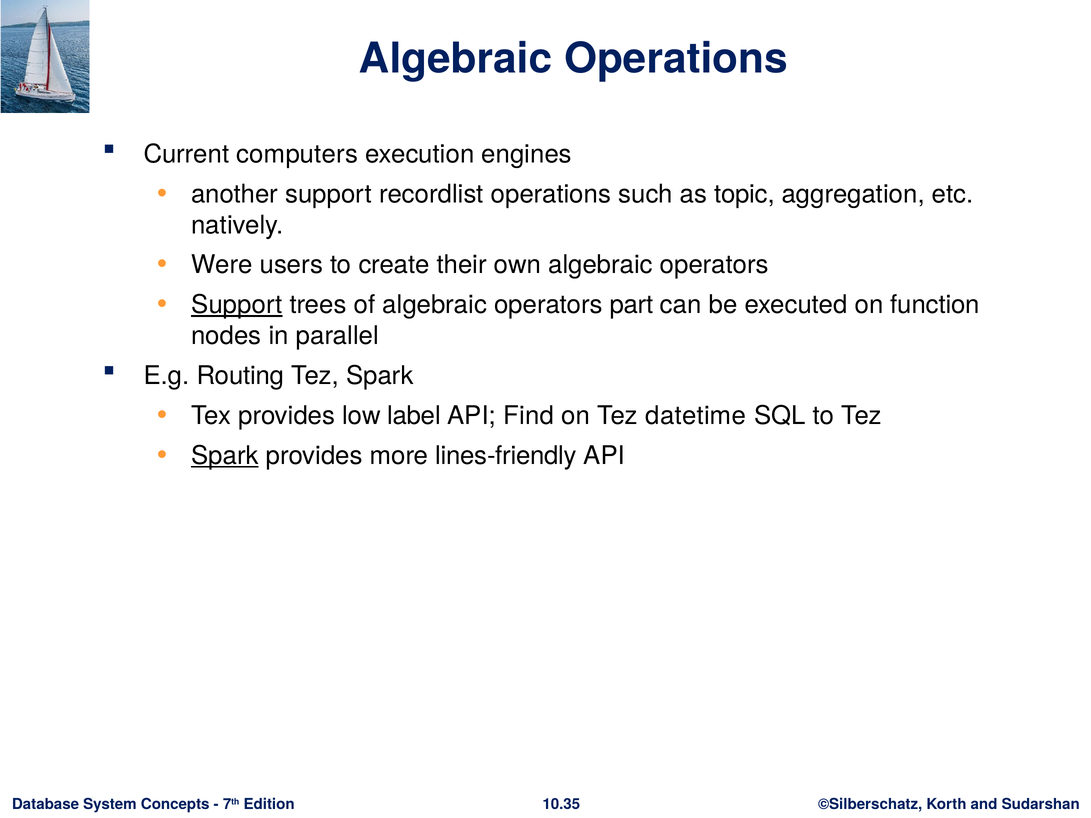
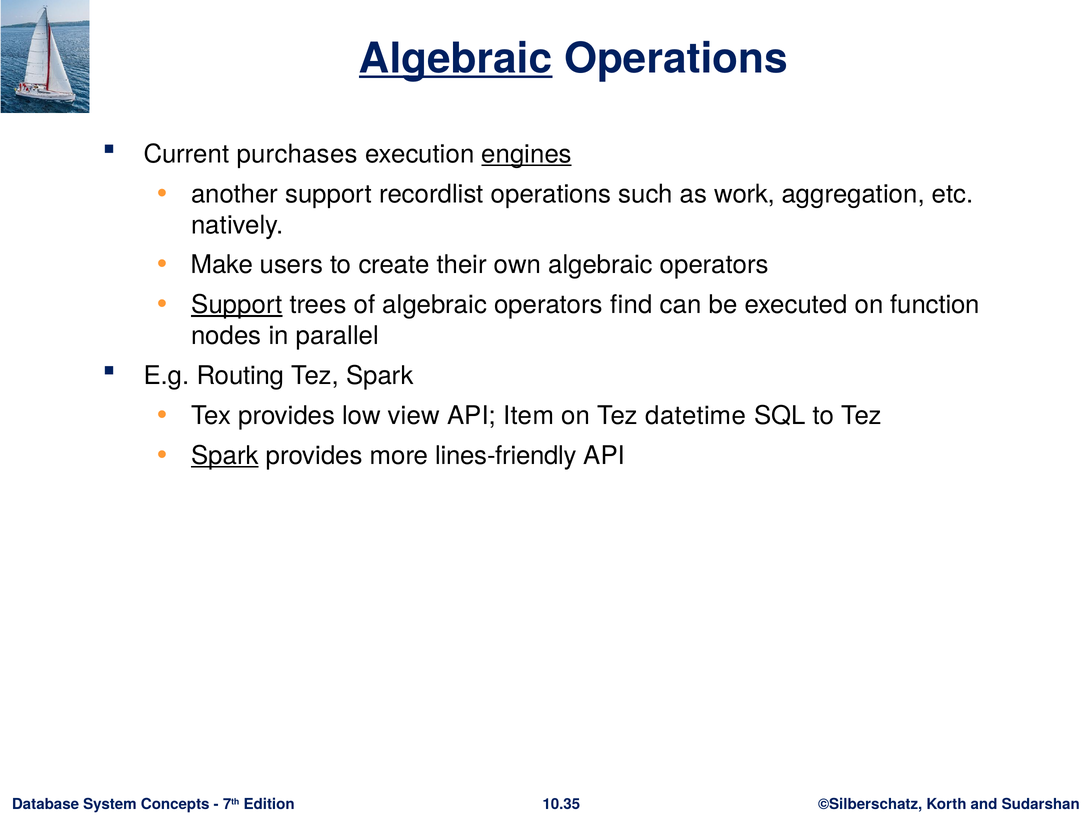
Algebraic underline: none -> present (456, 59)
computers: computers -> purchases (297, 154)
engines underline: none -> present (527, 154)
topic: topic -> work (745, 194)
Were: Were -> Make (222, 265)
part: part -> find (631, 305)
label: label -> view (414, 416)
Find: Find -> Item (529, 416)
